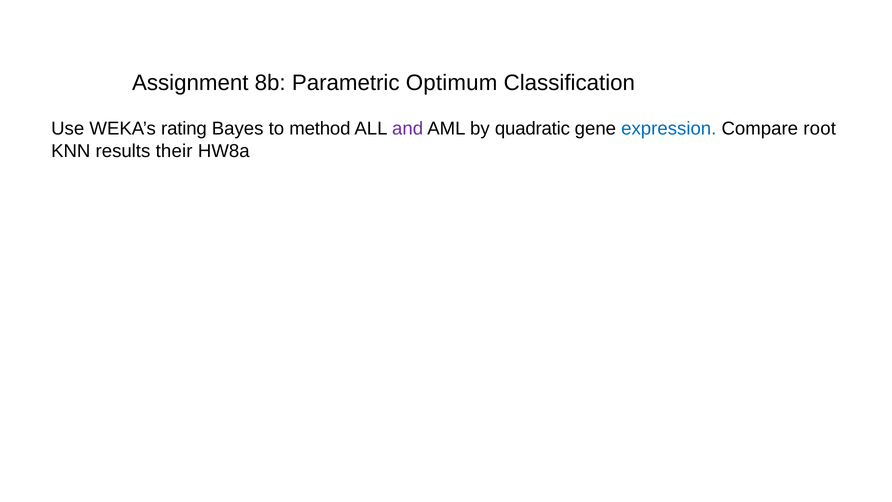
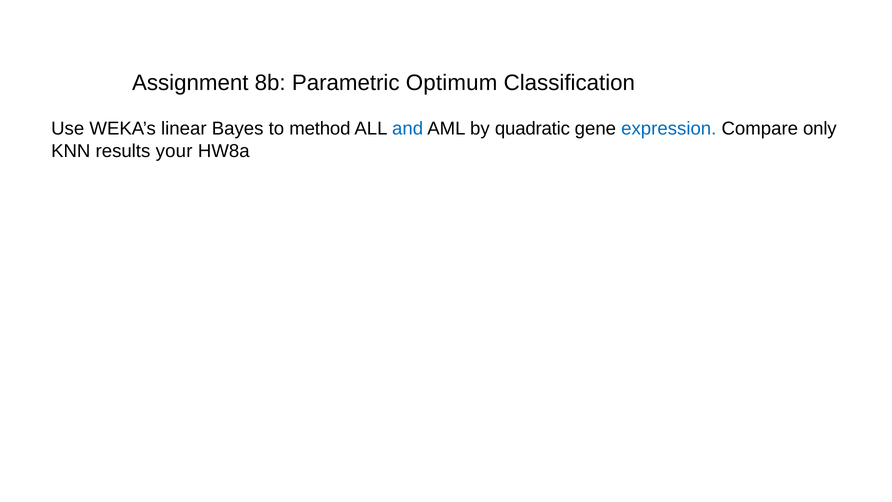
rating: rating -> linear (184, 129)
and colour: purple -> blue (408, 129)
root: root -> only (820, 129)
their: their -> your (174, 151)
